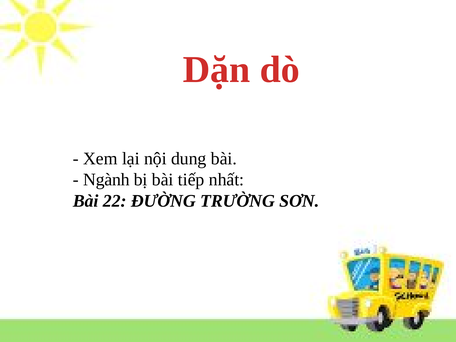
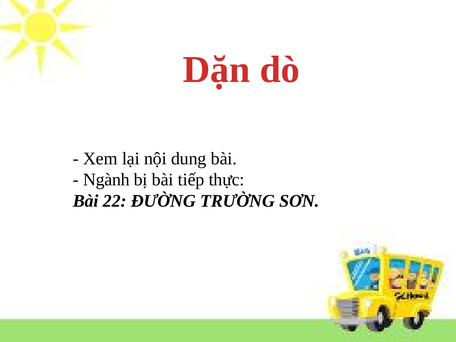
nhất: nhất -> thực (227, 180)
